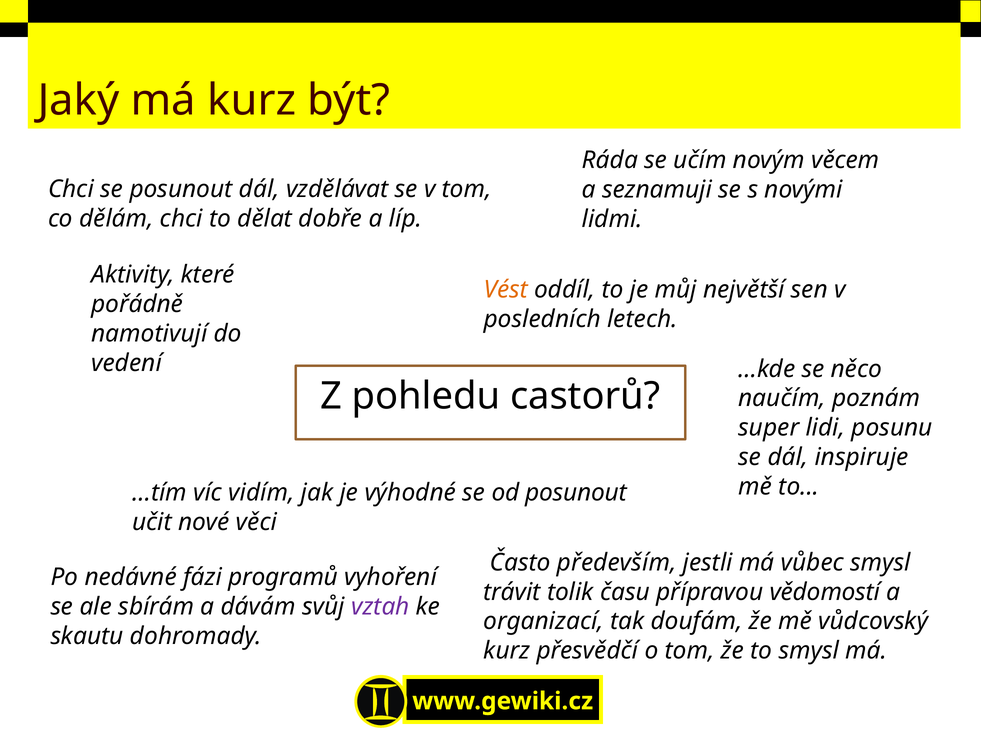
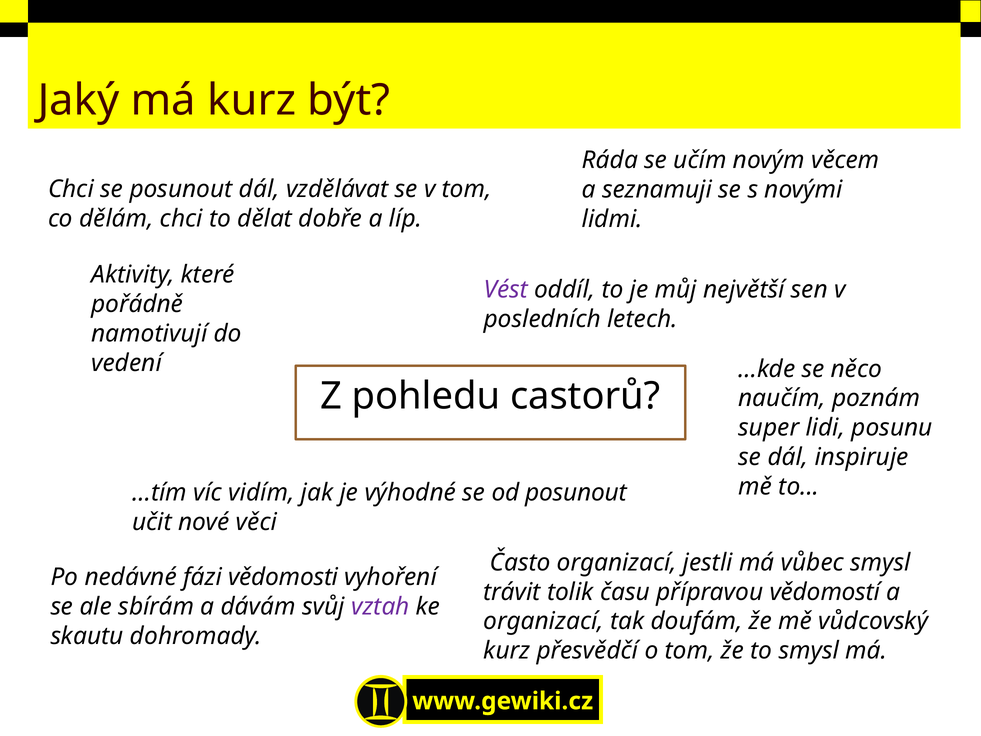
Vést colour: orange -> purple (506, 289)
Často především: především -> organizací (617, 562)
programů: programů -> vědomosti (283, 577)
